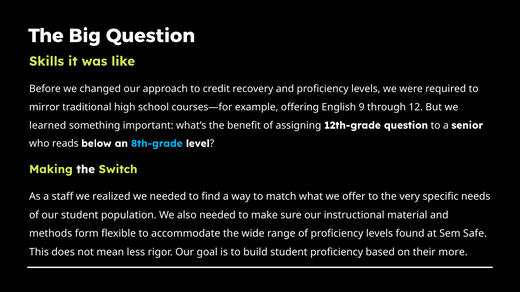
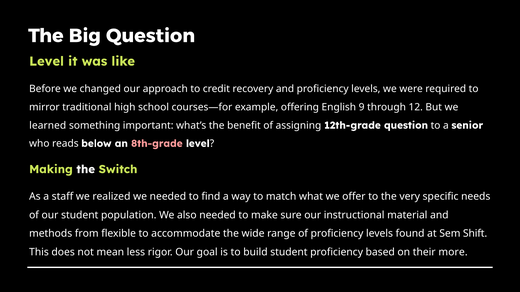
Skills: Skills -> Level (47, 61)
8th-grade colour: light blue -> pink (157, 144)
form: form -> from (87, 234)
Safe: Safe -> Shift (475, 234)
